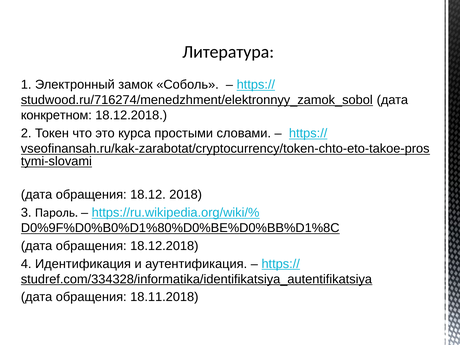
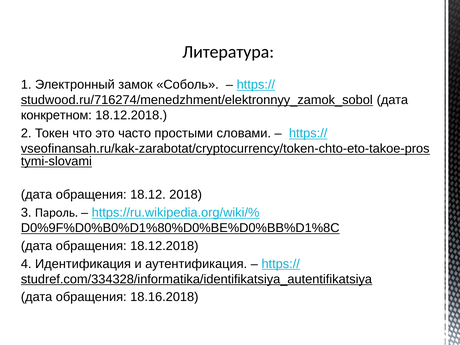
курса: курса -> часто (135, 133)
18.11.2018: 18.11.2018 -> 18.16.2018 (164, 297)
